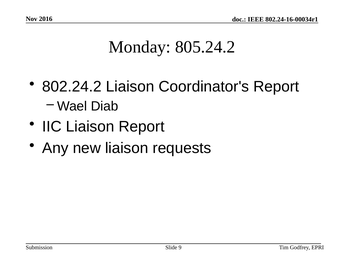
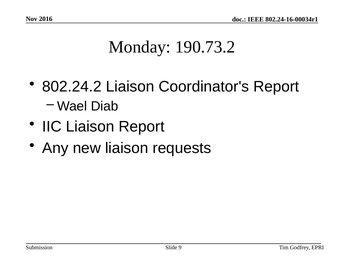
805.24.2: 805.24.2 -> 190.73.2 (205, 47)
